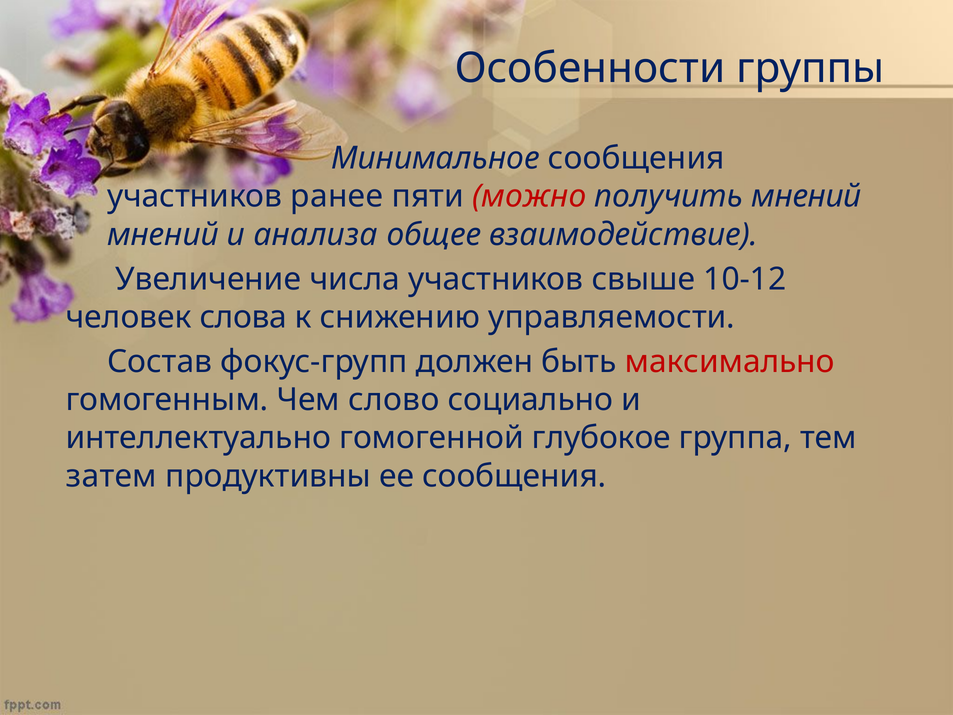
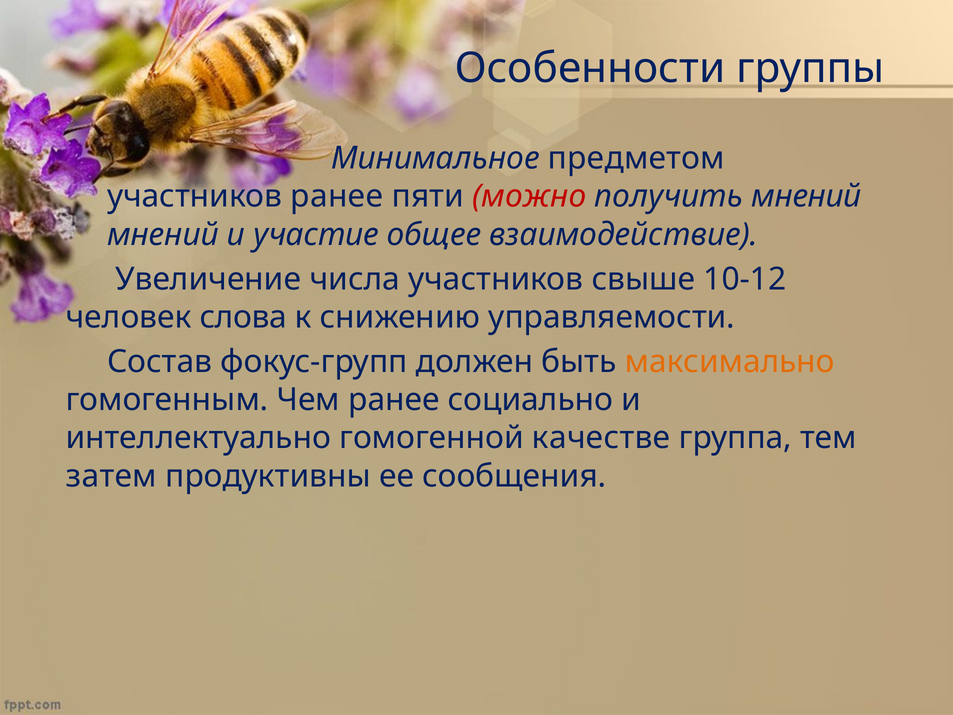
Минимальное сообщения: сообщения -> предметом (636, 158)
анализа: анализа -> участие (316, 235)
максимально colour: red -> orange (730, 362)
Чем слово: слово -> ранее (394, 400)
глубокое: глубокое -> качестве (601, 438)
